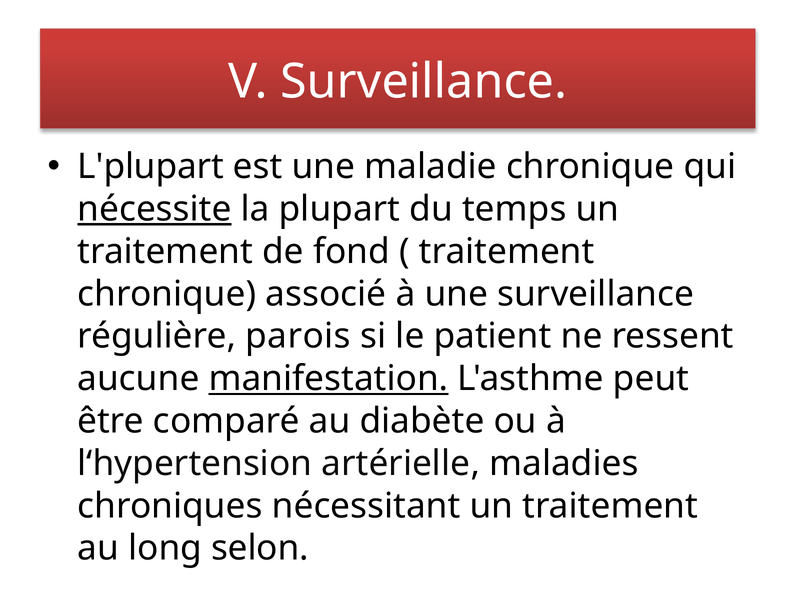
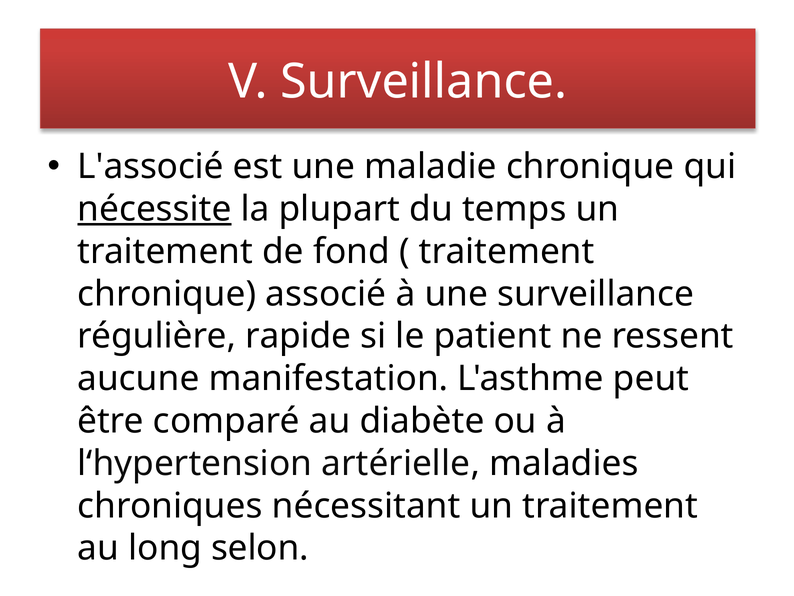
L'plupart: L'plupart -> L'associé (151, 167)
parois: parois -> rapide (298, 336)
manifestation underline: present -> none (328, 378)
